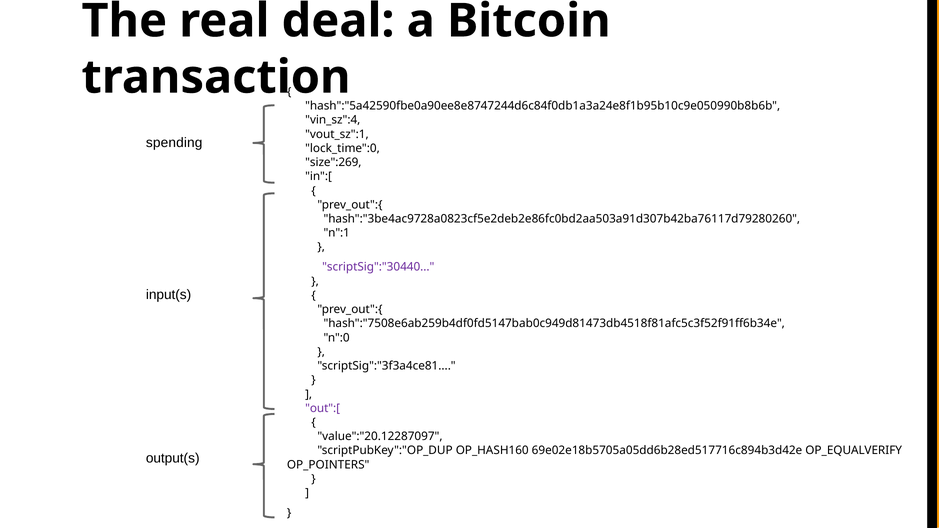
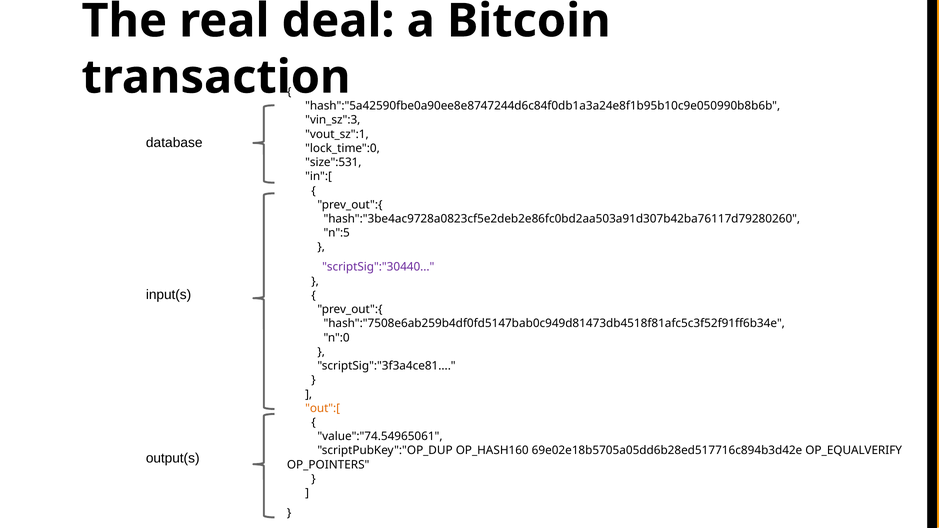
vin_sz":4: vin_sz":4 -> vin_sz":3 (333, 120)
spending: spending -> database (174, 143)
size":269: size":269 -> size":531 (333, 162)
n":1: n":1 -> n":5 (337, 233)
out":[ colour: purple -> orange (323, 408)
value":"20.12287097: value":"20.12287097 -> value":"74.54965061 (380, 437)
